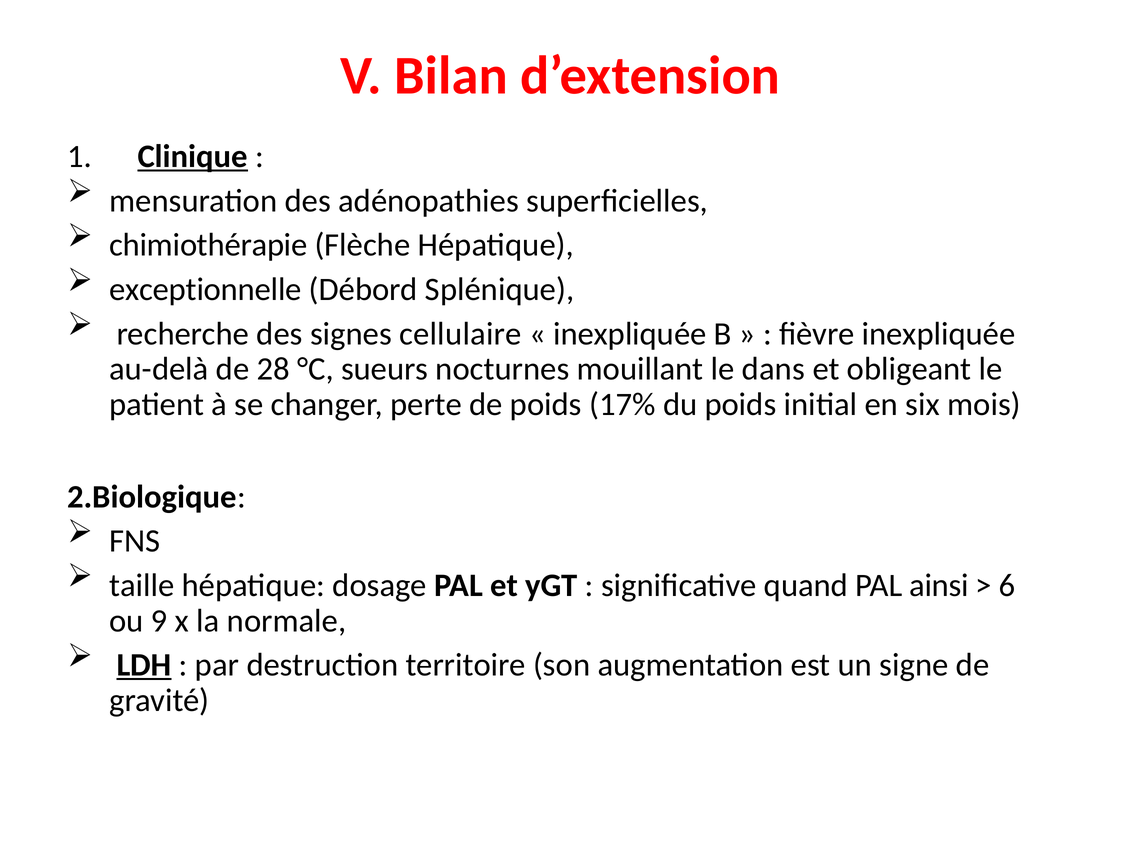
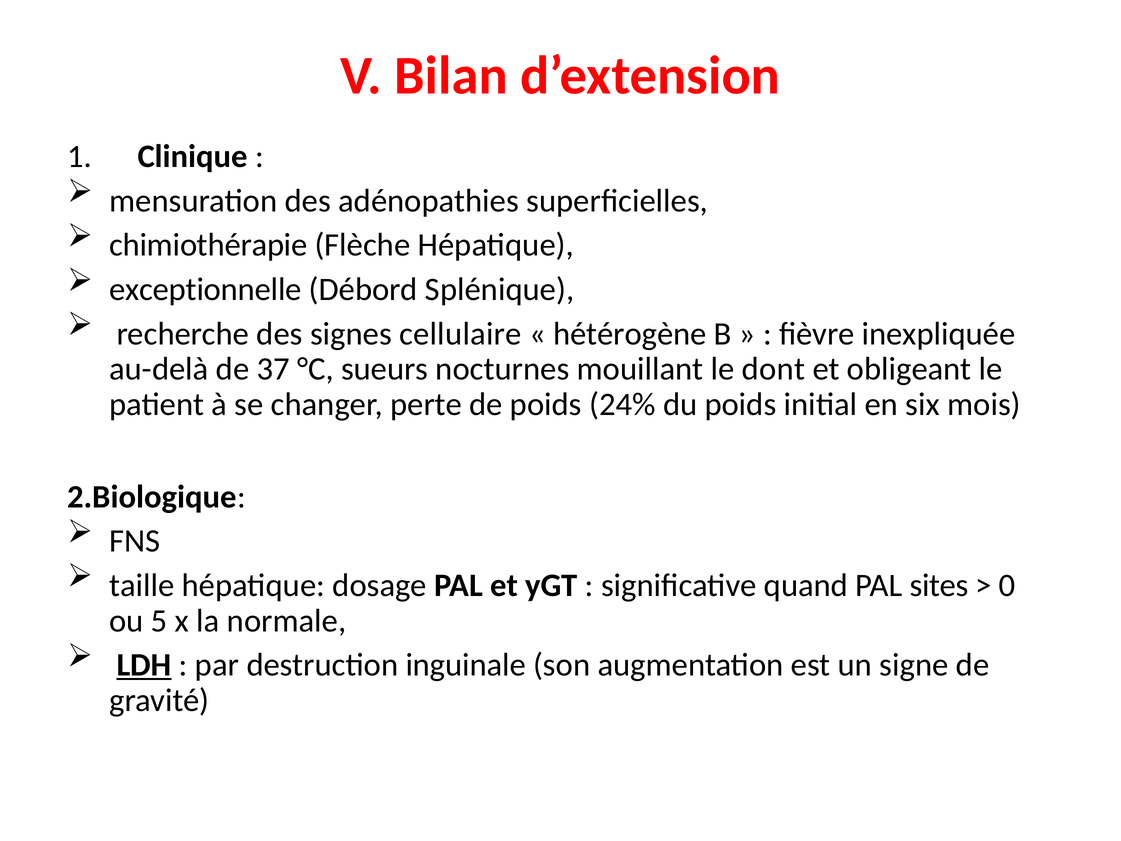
Clinique underline: present -> none (193, 157)
inexpliquée: inexpliquée -> hétérogène (630, 334)
28: 28 -> 37 (273, 369)
dans: dans -> dont (773, 369)
17%: 17% -> 24% (622, 404)
ainsi: ainsi -> sites (939, 585)
6: 6 -> 0 (1007, 585)
9: 9 -> 5 (159, 621)
territoire: territoire -> inguinale (466, 665)
